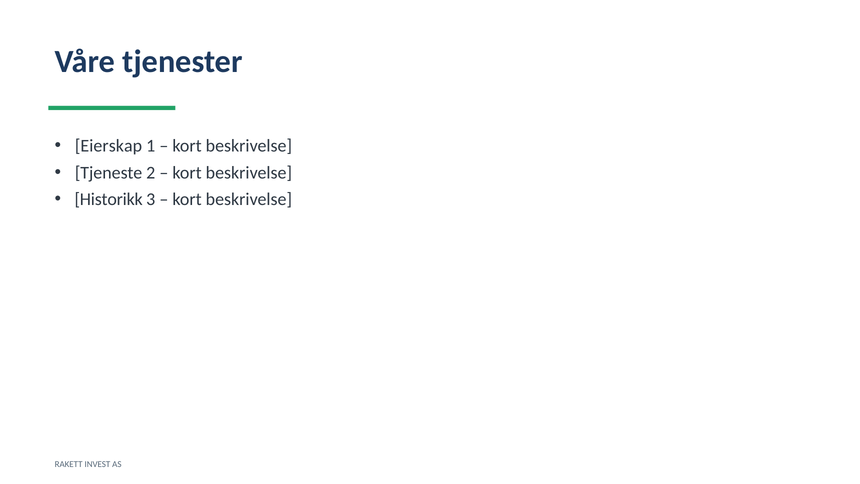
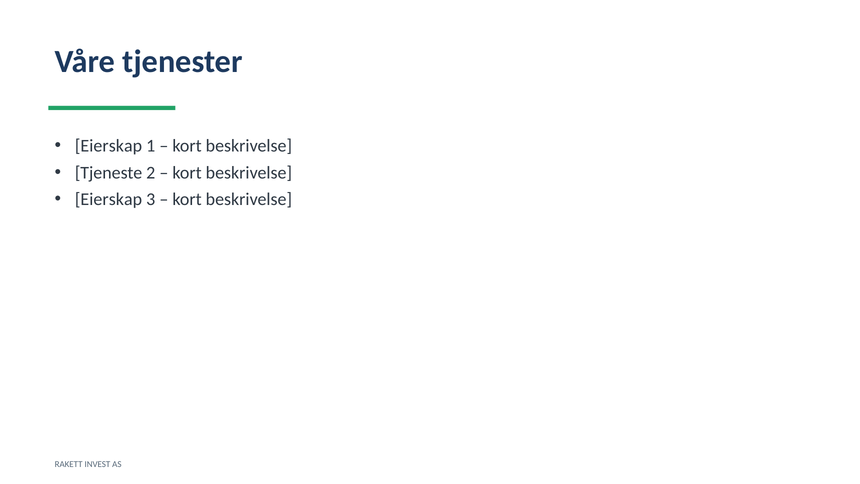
Historikk: Historikk -> Eierskap (109, 199)
